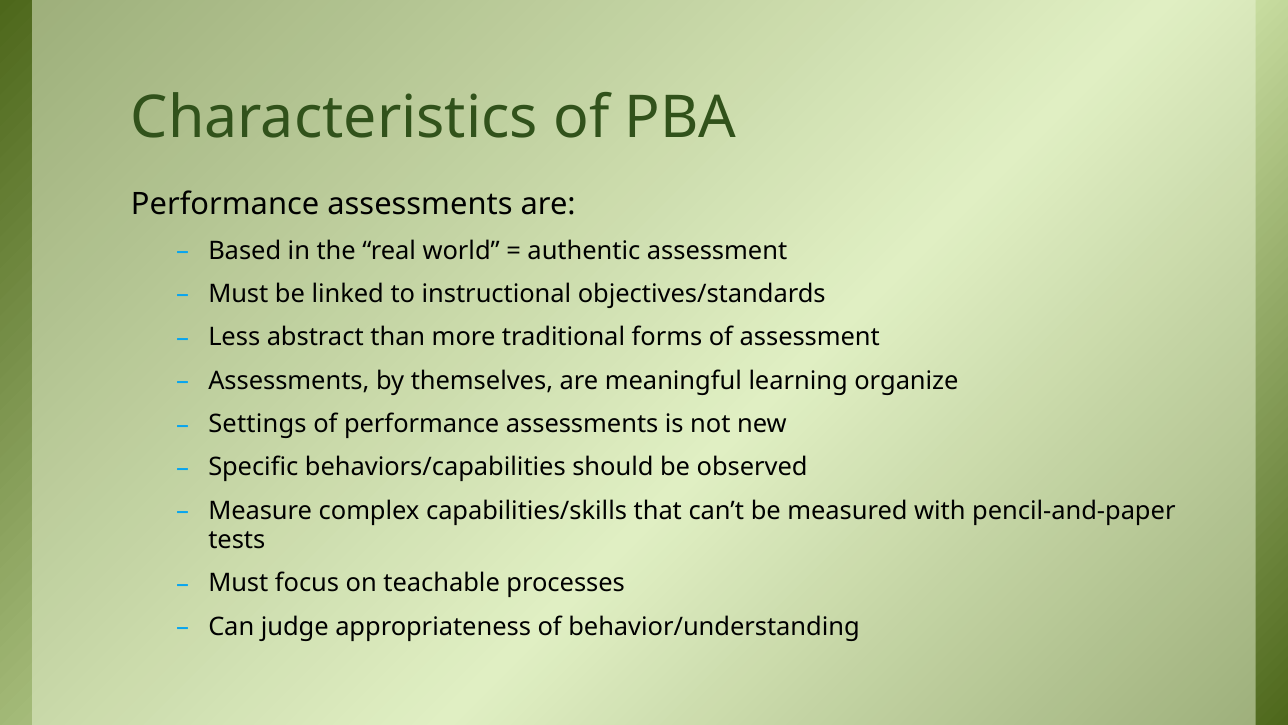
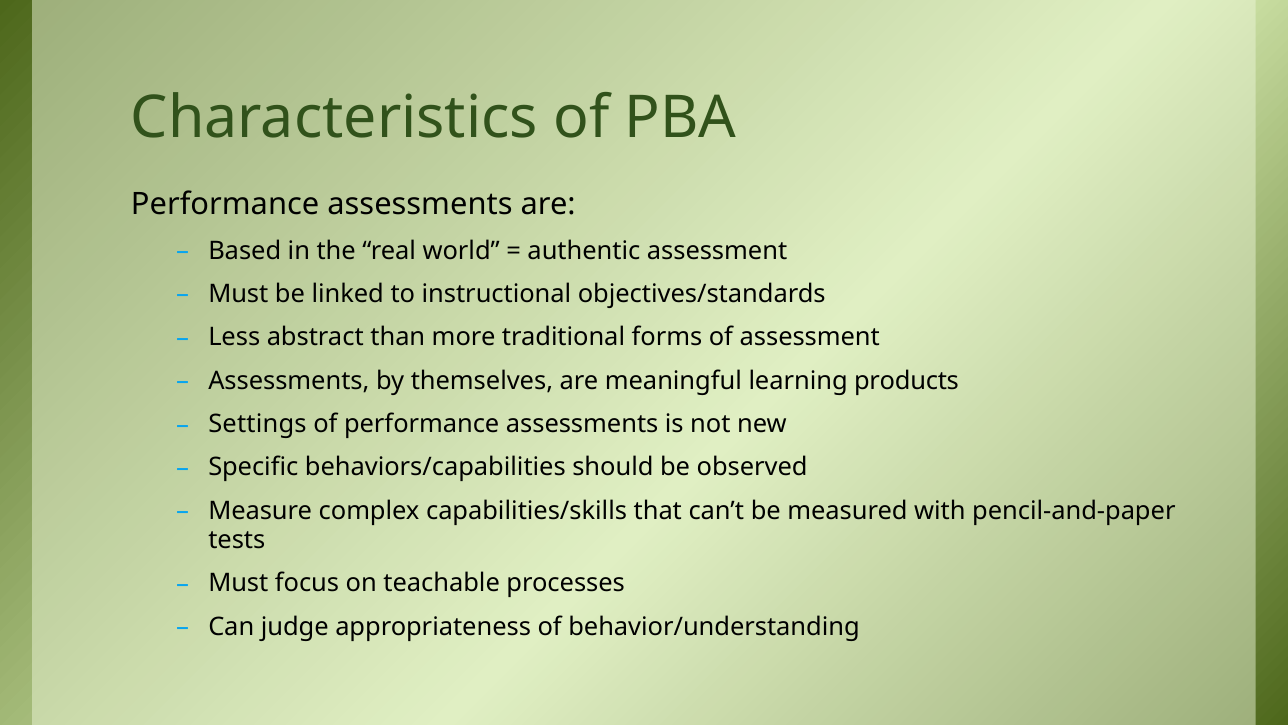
organize: organize -> products (906, 381)
